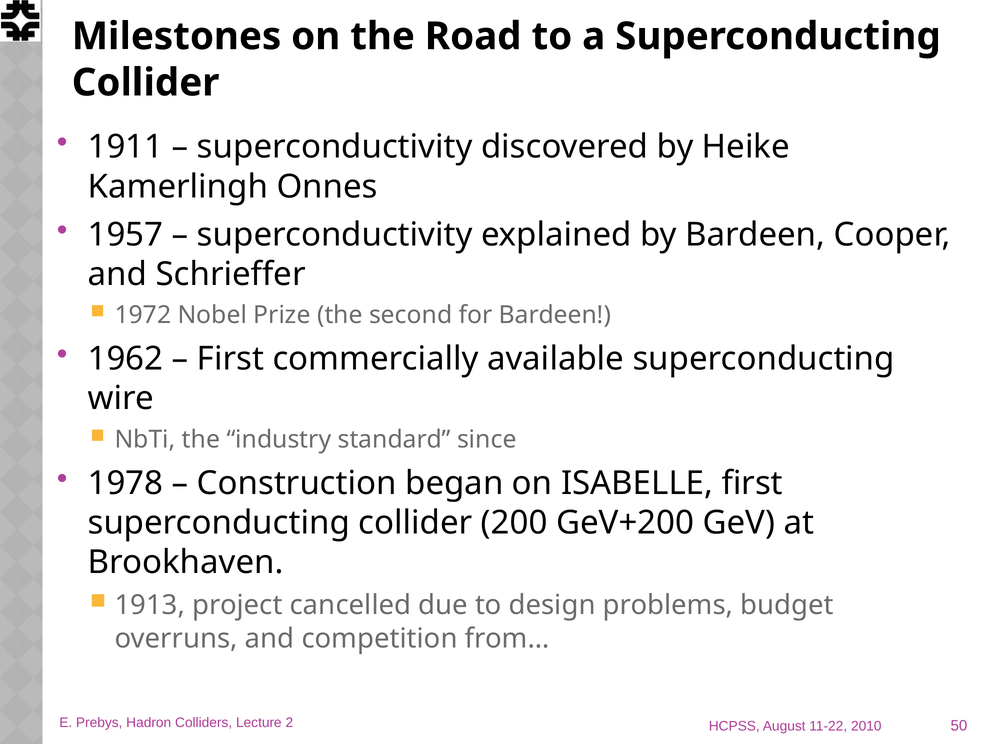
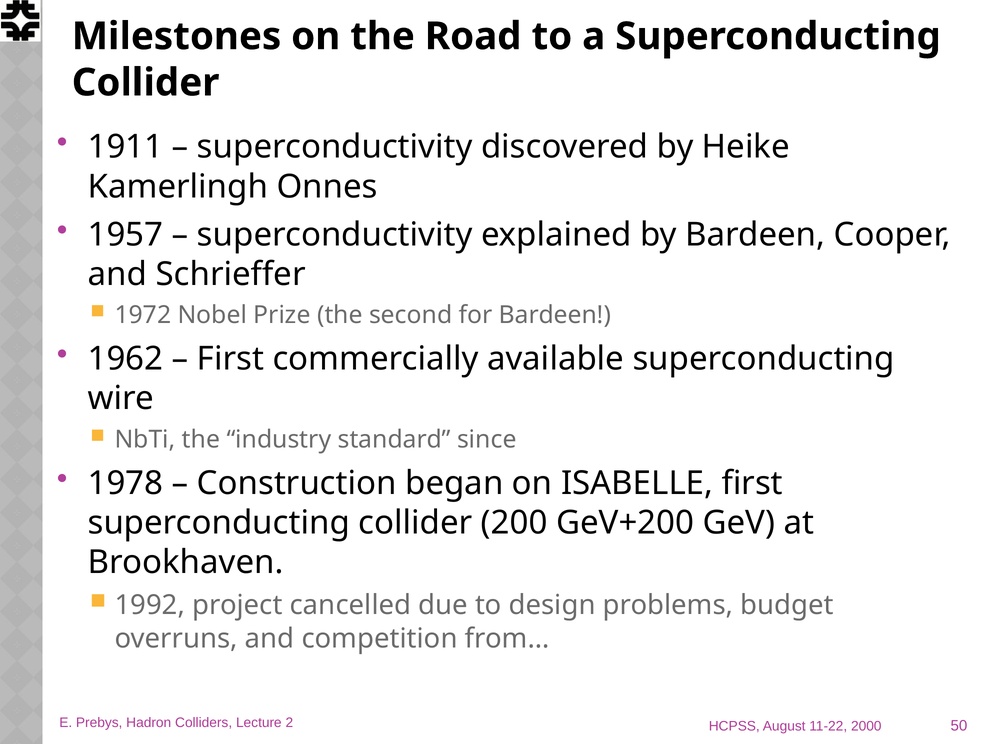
1913: 1913 -> 1992 (150, 605)
2010: 2010 -> 2000 (866, 725)
